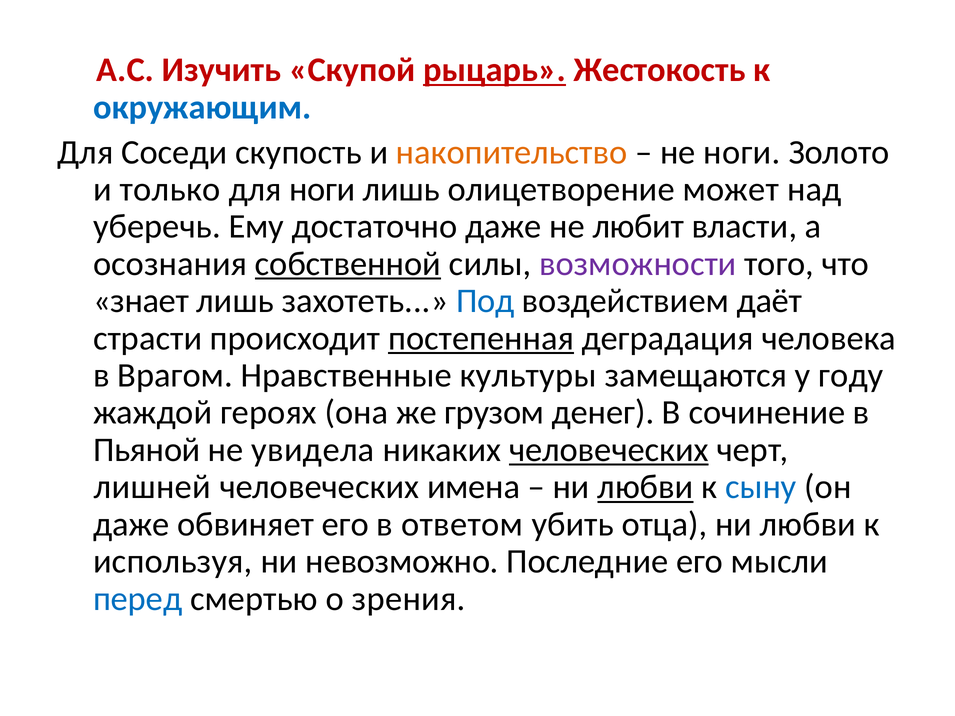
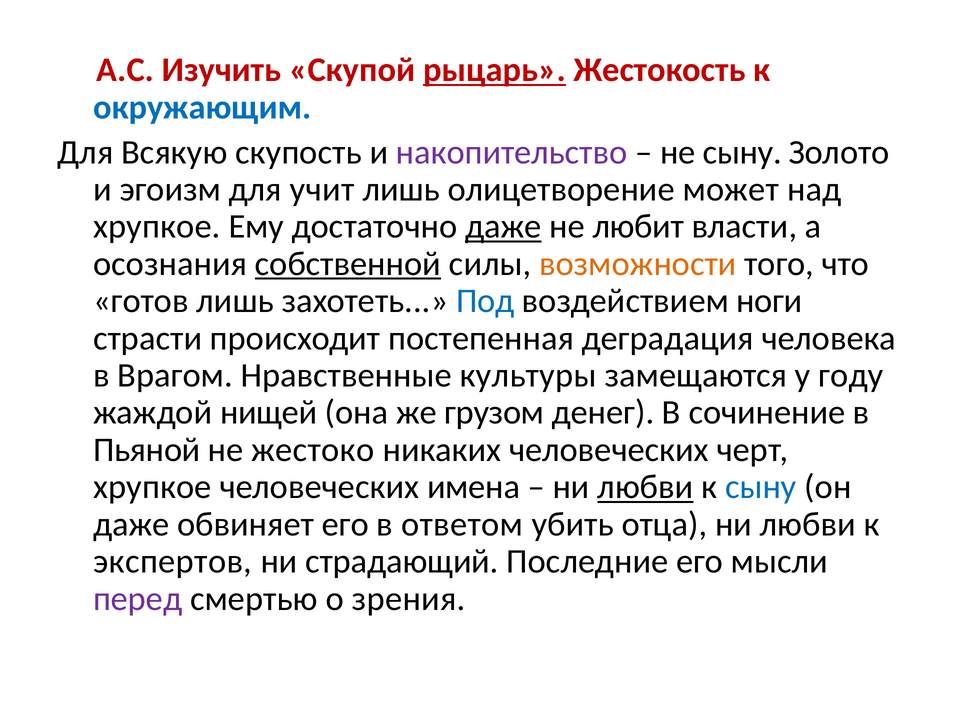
Соседи: Соседи -> Всякую (174, 152)
накопительство colour: orange -> purple (512, 152)
не ноги: ноги -> сыну (742, 152)
только: только -> эгоизм (170, 189)
для ноги: ноги -> учит (322, 189)
уберечь: уберечь -> хрупкое (157, 227)
даже underline: none -> present (503, 227)
возможности colour: purple -> orange (638, 264)
знает: знает -> готов (141, 301)
даёт: даёт -> ноги (769, 301)
постепенная underline: present -> none (481, 338)
героях: героях -> нищей (269, 413)
увидела: увидела -> жестоко (313, 450)
человеческих underline: present -> none (609, 450)
лишней: лишней -> хрупкое (152, 487)
используя: используя -> экспертов (173, 562)
невозможно: невозможно -> страдающий (402, 562)
перед colour: blue -> purple (138, 599)
